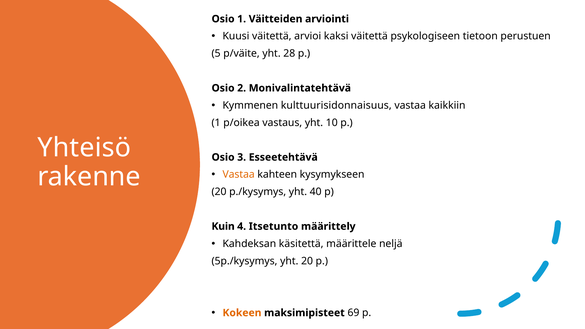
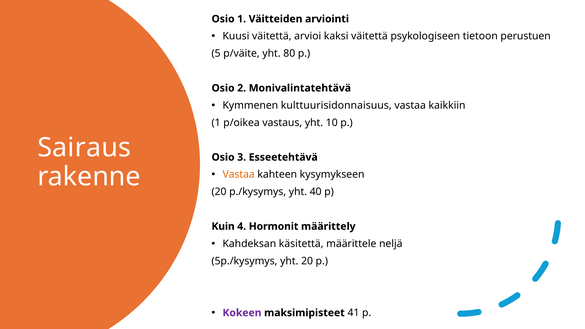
28: 28 -> 80 (289, 54)
Yhteisö: Yhteisö -> Sairaus (84, 148)
Itsetunto: Itsetunto -> Hormonit (274, 226)
Kokeen colour: orange -> purple (242, 313)
69: 69 -> 41 (353, 313)
